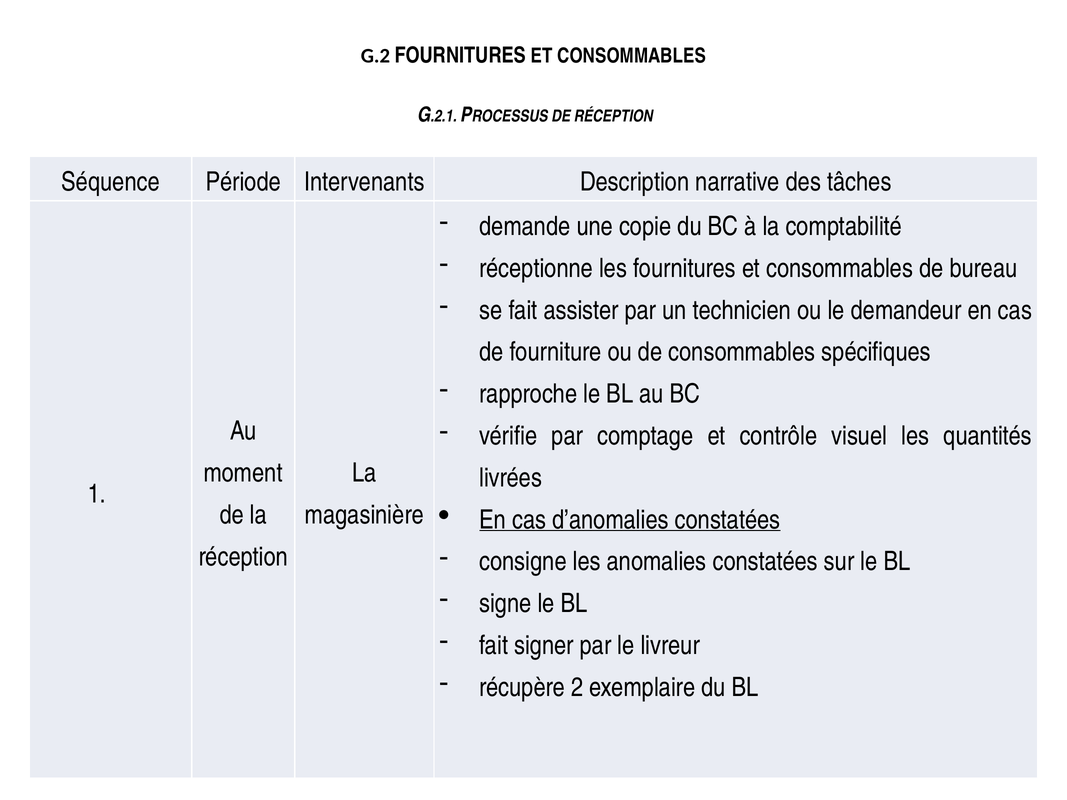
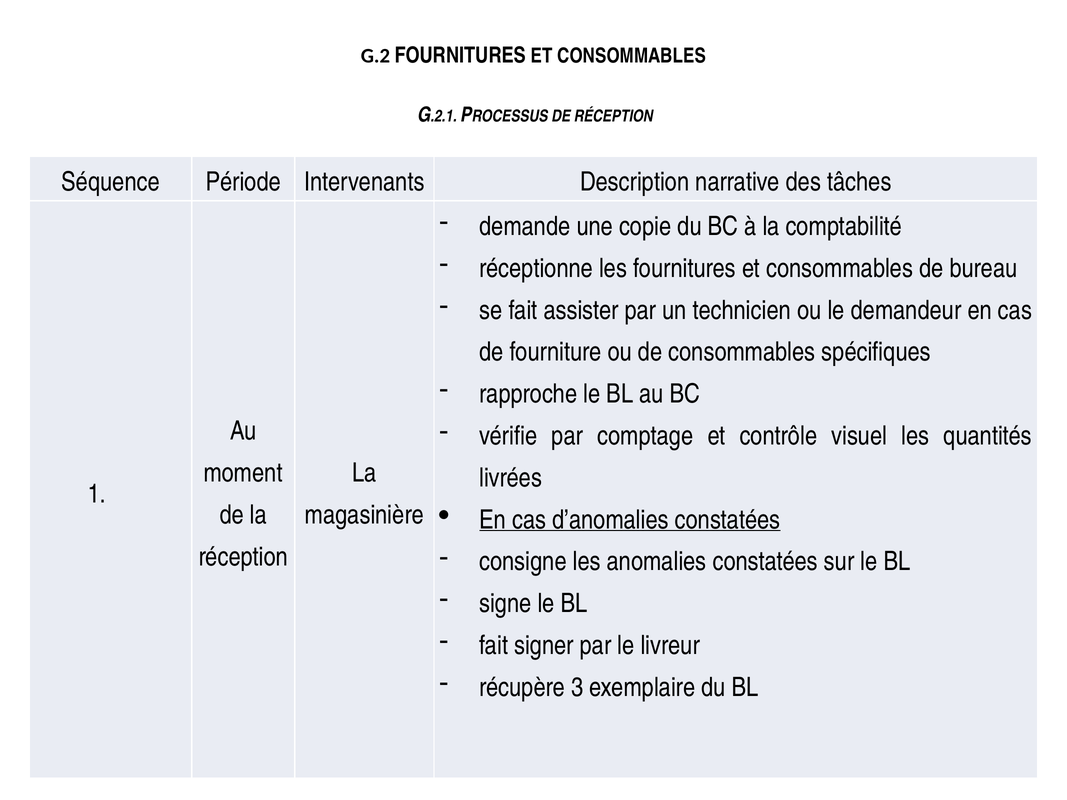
2: 2 -> 3 (577, 688)
